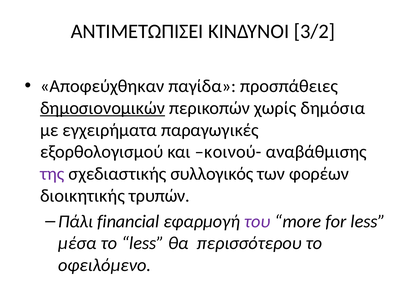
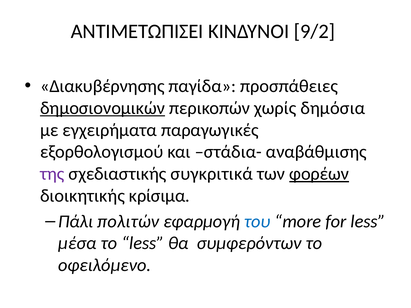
3/2: 3/2 -> 9/2 (315, 31)
Αποφεύχθηκαν: Αποφεύχθηκαν -> Διακυβέρνησης (102, 86)
κοινού-: κοινού- -> στάδια- (228, 152)
συλλογικός: συλλογικός -> συγκριτικά (212, 174)
φορέων underline: none -> present (319, 174)
τρυπών: τρυπών -> κρίσιμα (159, 196)
financial: financial -> πολιτών (128, 222)
του colour: purple -> blue (257, 222)
περισσότερου: περισσότερου -> συμφερόντων (249, 243)
